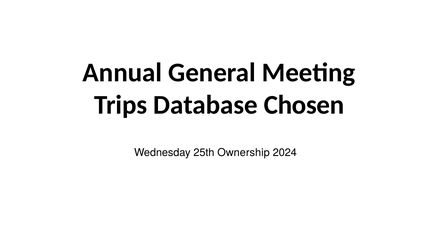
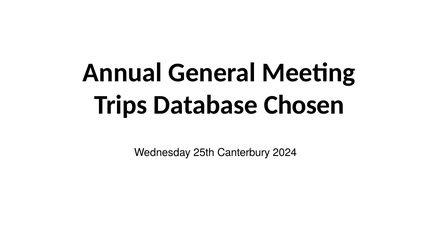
Ownership: Ownership -> Canterbury (244, 152)
